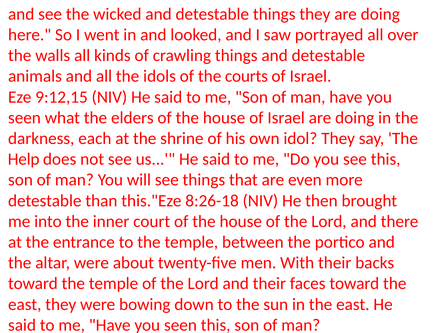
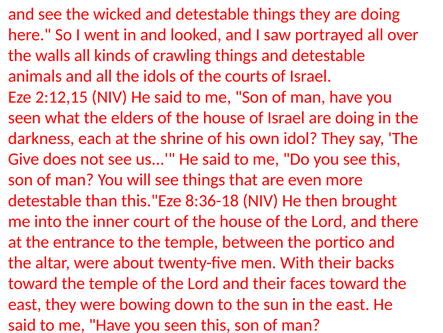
9:12,15: 9:12,15 -> 2:12,15 (62, 97)
Help: Help -> Give (24, 159)
8:26-18: 8:26-18 -> 8:36-18 (212, 200)
